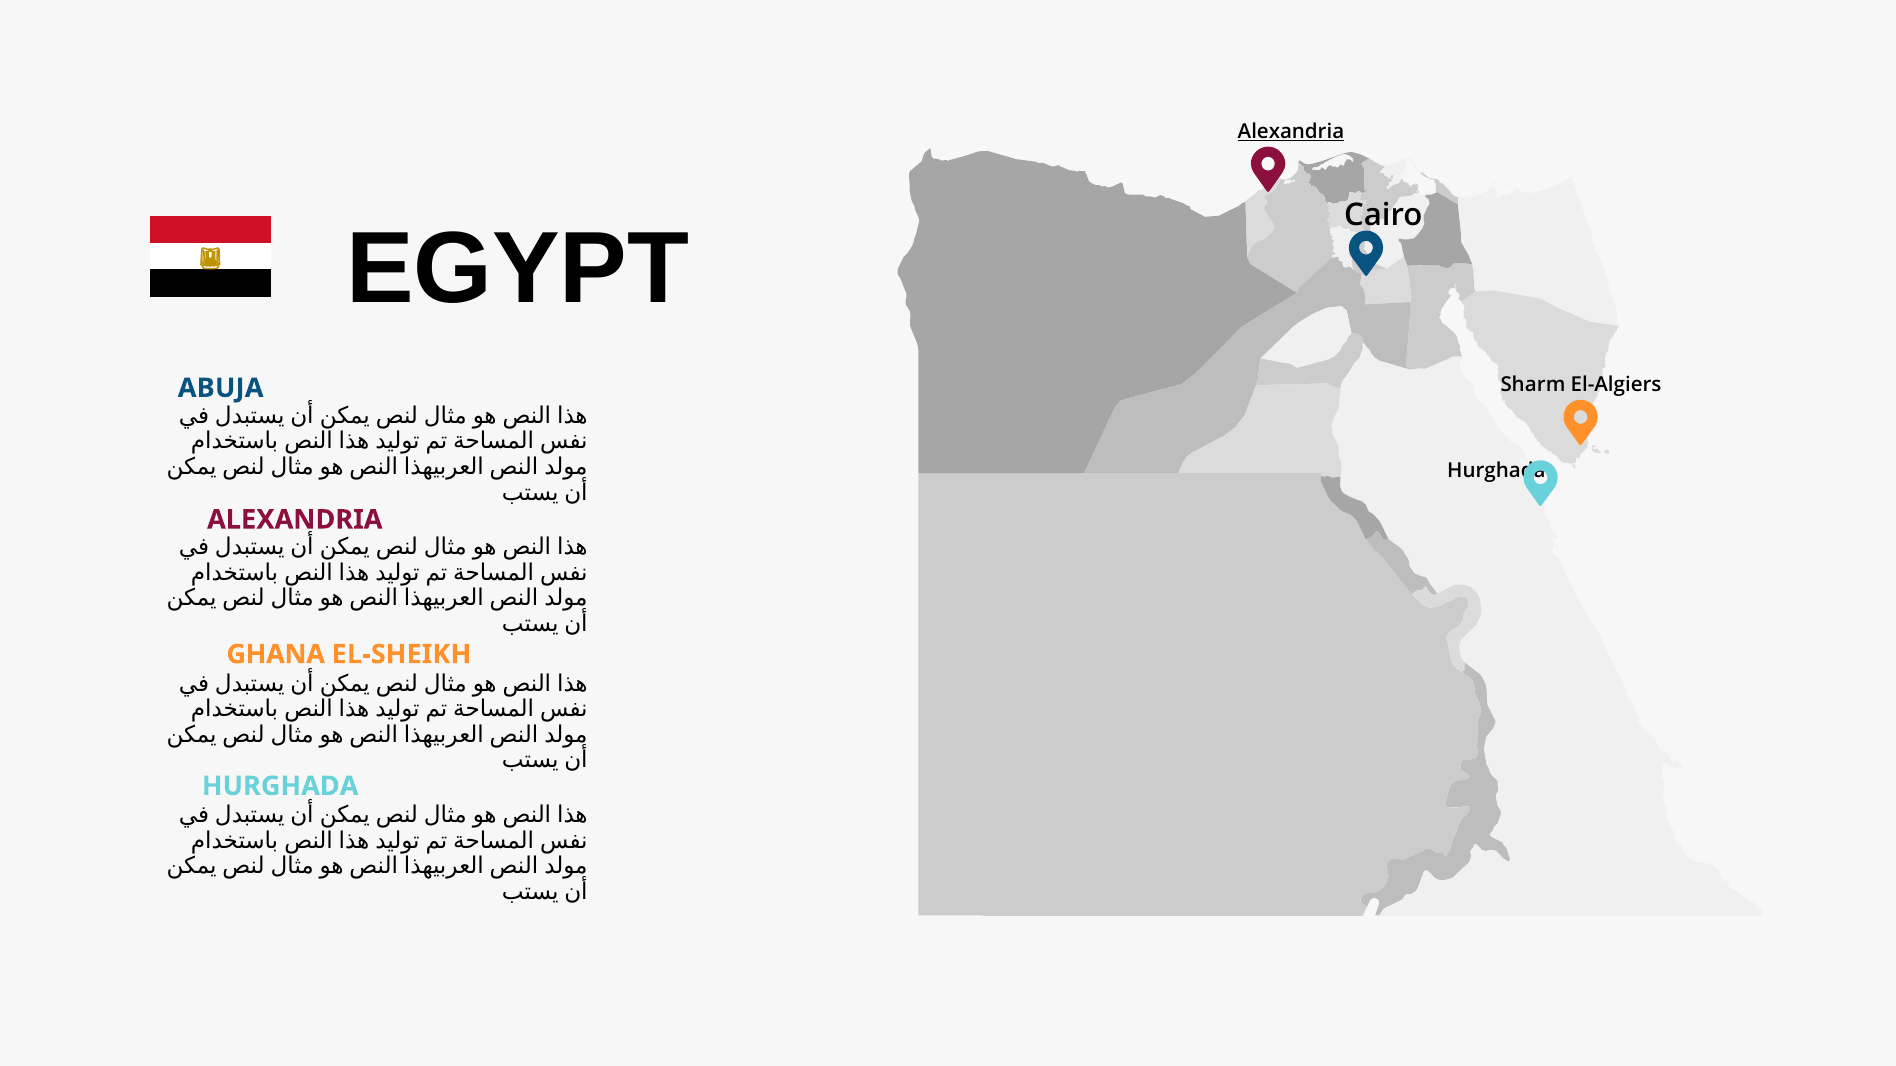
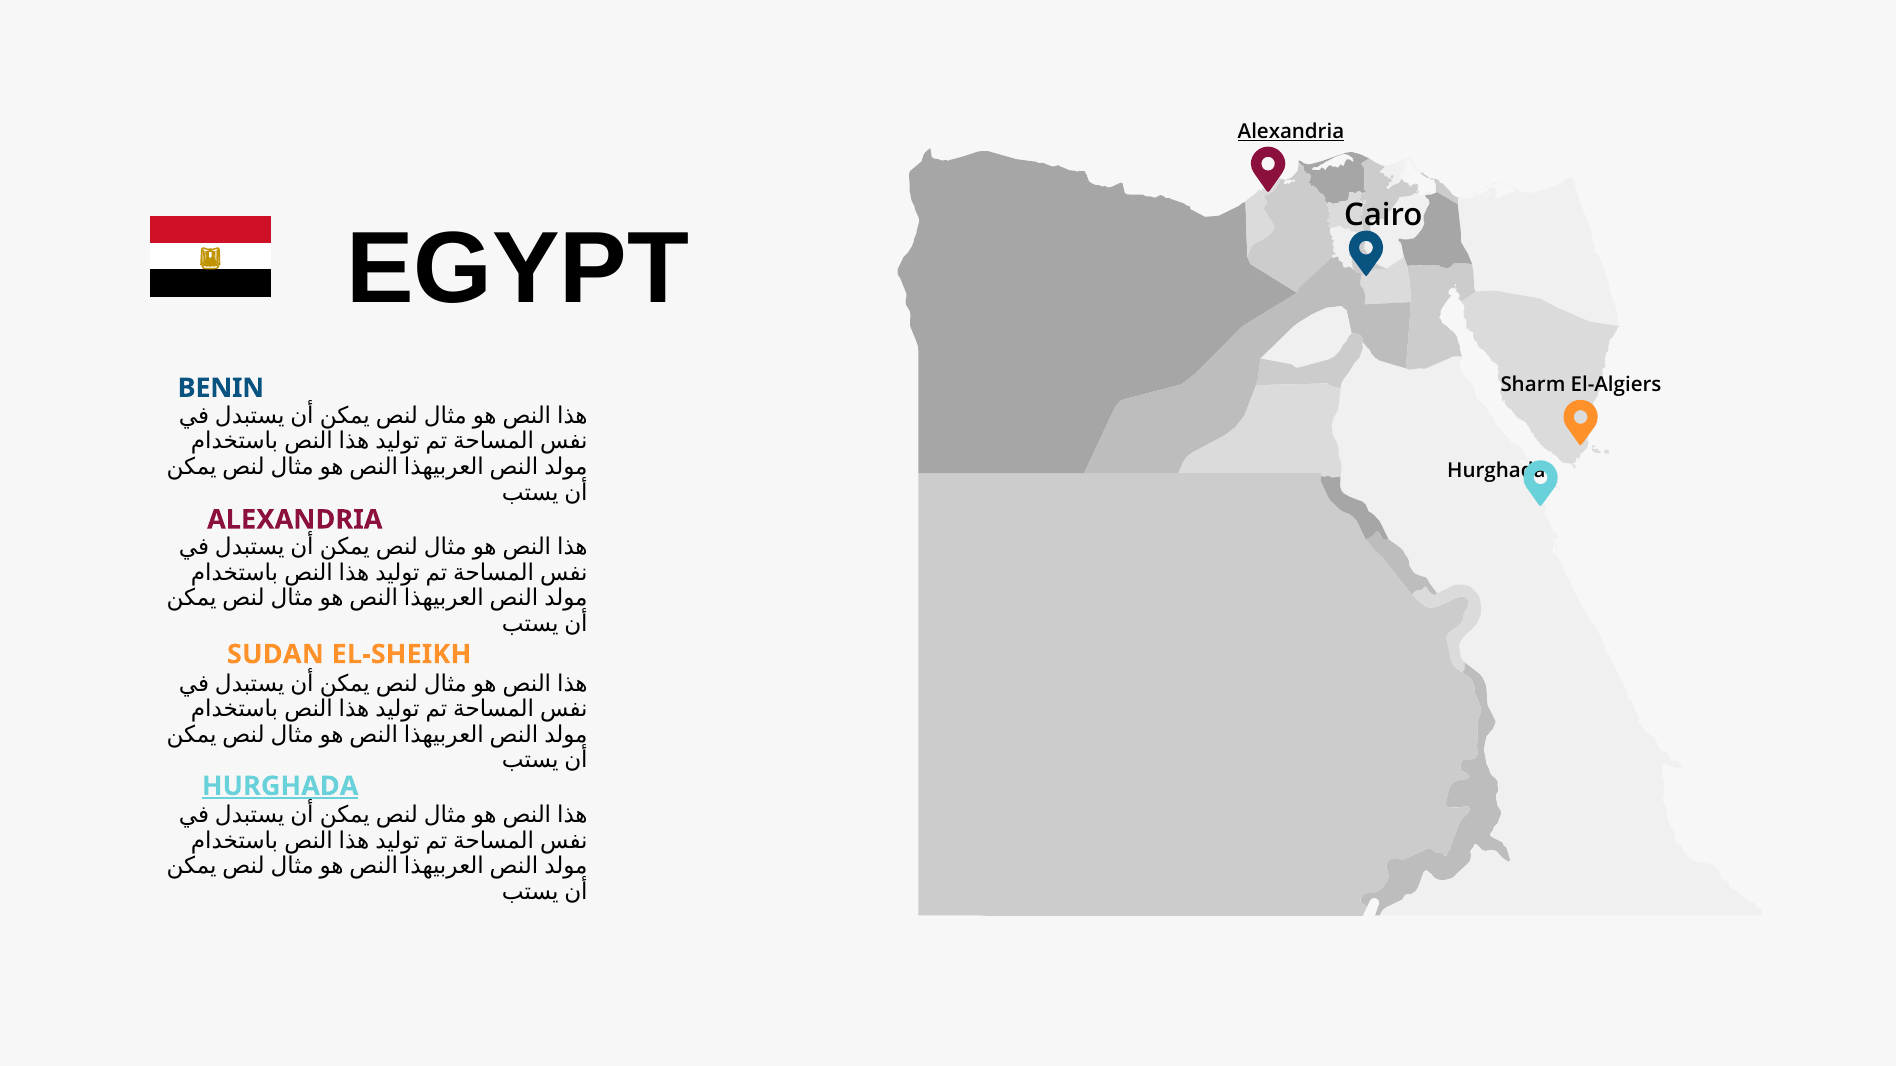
ABUJA: ABUJA -> BENIN (221, 388)
GHANA: GHANA -> SUDAN (275, 655)
HURGHADA underline: none -> present (280, 786)
